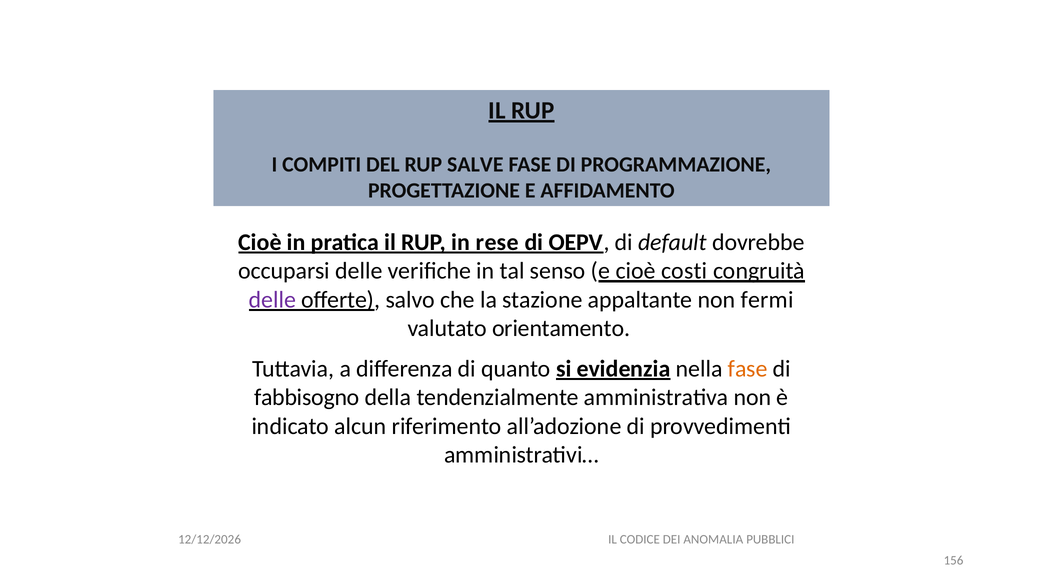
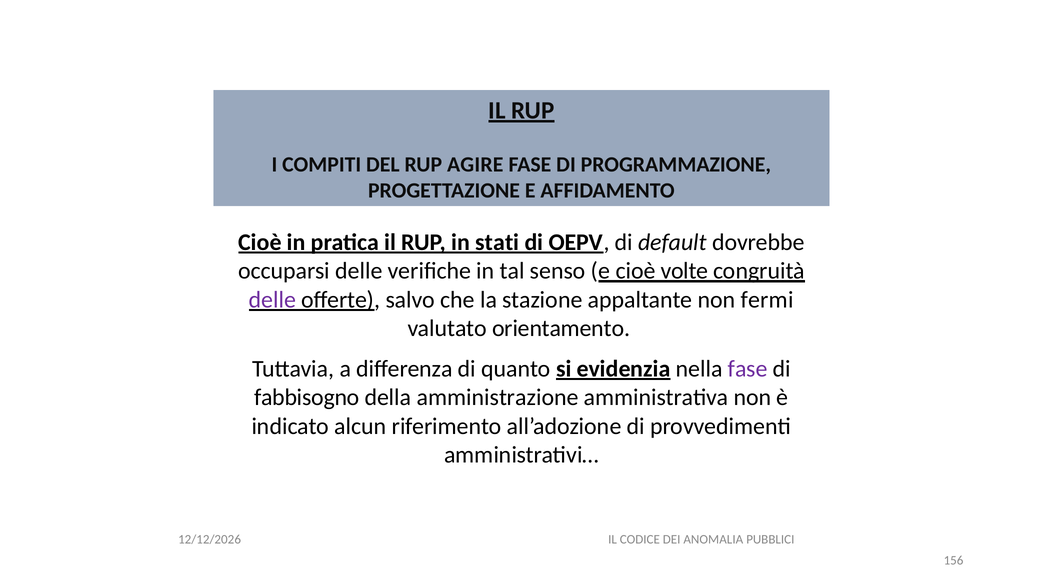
SALVE: SALVE -> AGIRE (475, 164)
rese: rese -> stati (497, 242)
costi: costi -> volte (684, 271)
fase colour: orange -> purple (748, 369)
tendenzialmente: tendenzialmente -> amministrazione (498, 397)
